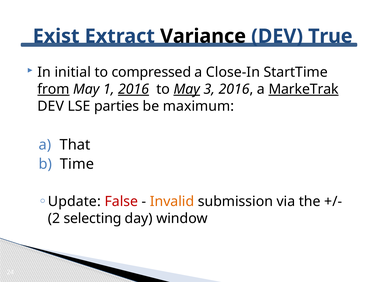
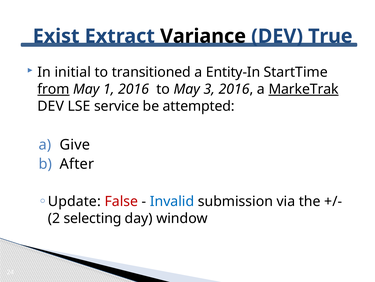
compressed: compressed -> transitioned (151, 72)
Close-In: Close-In -> Entity-In (233, 72)
2016 underline: present -> none (134, 89)
May underline: present -> none (187, 89)
parties: parties -> service (117, 106)
maximum: maximum -> attempted (199, 106)
That: That -> Give (75, 144)
Time: Time -> After (77, 164)
Invalid colour: orange -> blue (172, 201)
